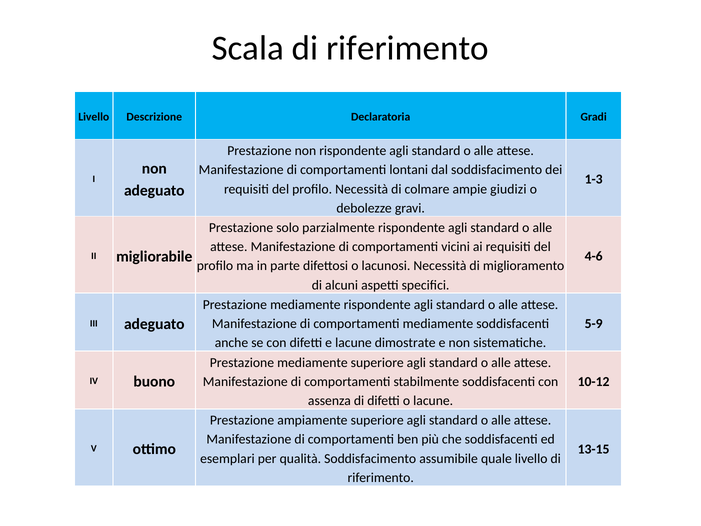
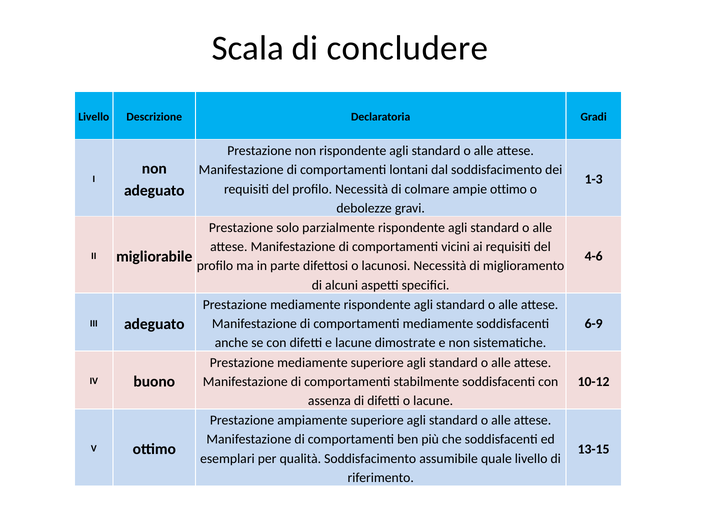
Scala di riferimento: riferimento -> concludere (407, 48)
ampie giudizi: giudizi -> ottimo (509, 189)
5-9: 5-9 -> 6-9 (594, 324)
